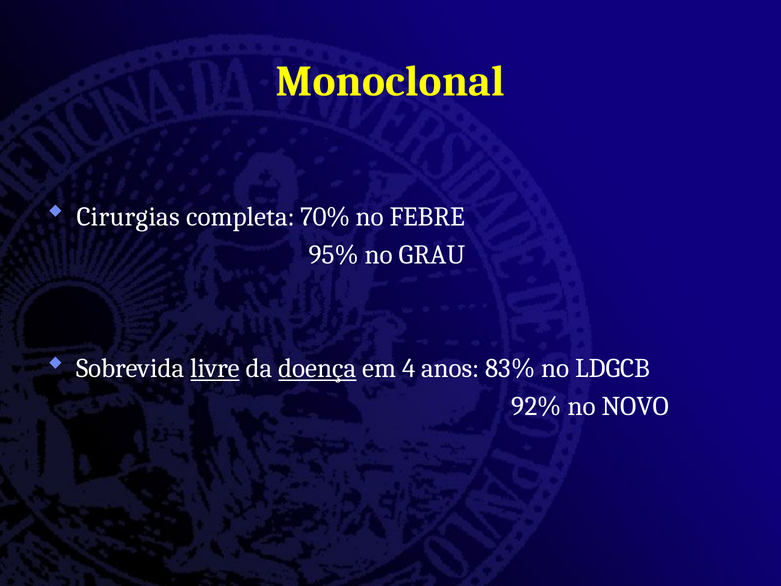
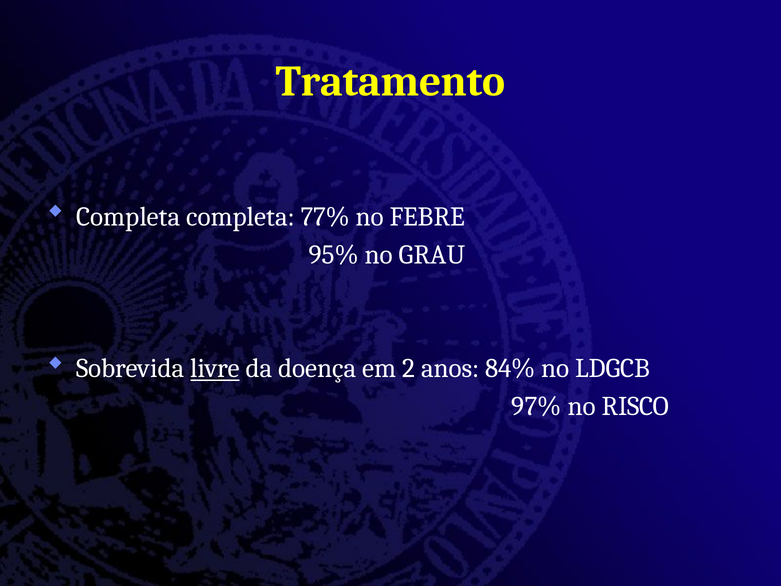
Monoclonal: Monoclonal -> Tratamento (391, 81)
Cirurgias: Cirurgias -> Completa (128, 217)
70%: 70% -> 77% (325, 217)
doença underline: present -> none (317, 368)
4: 4 -> 2 (409, 368)
83%: 83% -> 84% (510, 368)
92%: 92% -> 97% (537, 406)
NOVO: NOVO -> RISCO (635, 406)
